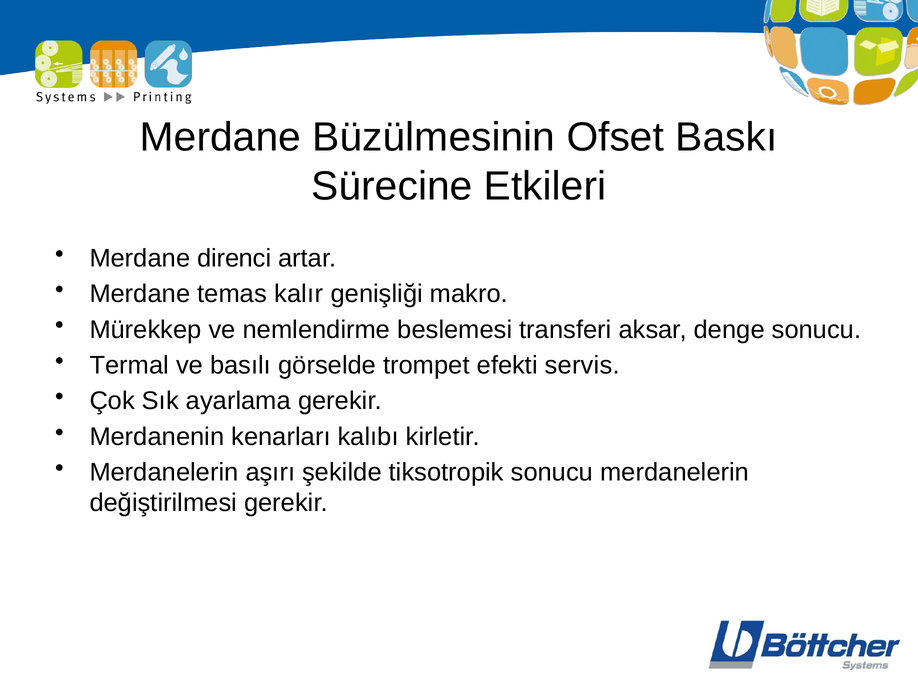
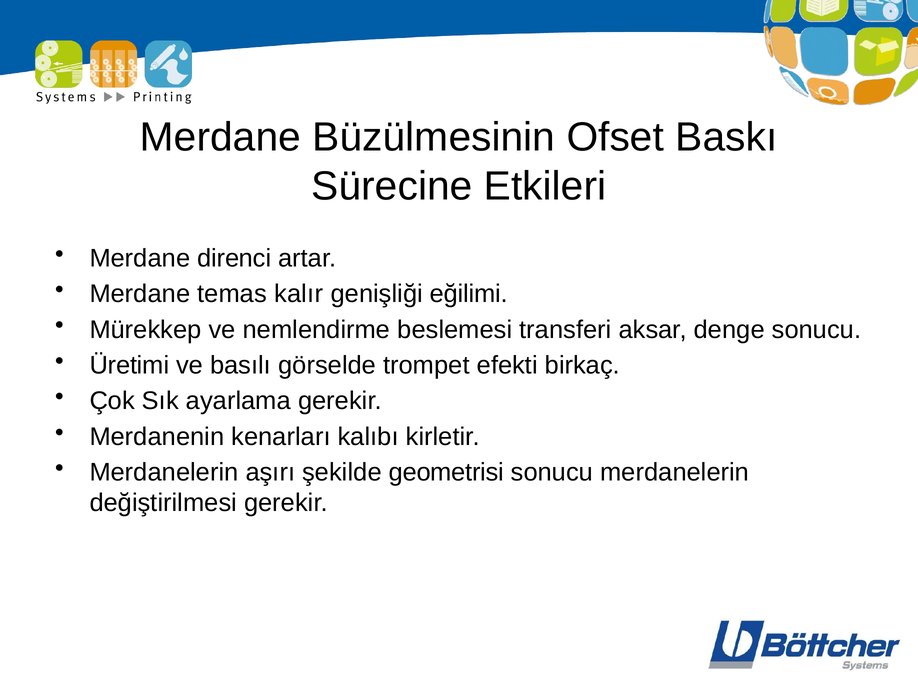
makro: makro -> eğilimi (469, 294)
Termal: Termal -> Üretimi (129, 366)
servis: servis -> birkaç (582, 366)
tiksotropik: tiksotropik -> geometrisi (446, 473)
